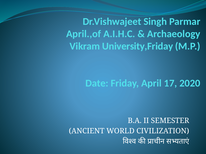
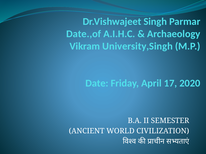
April.,of: April.,of -> Date.,of (84, 34)
University,Friday: University,Friday -> University,Singh (138, 46)
